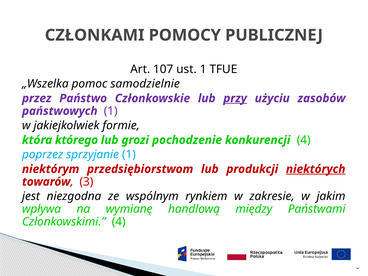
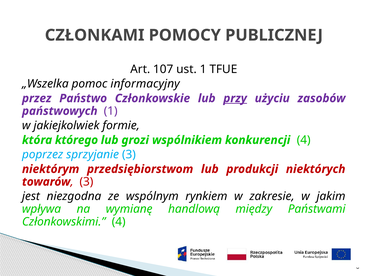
samodzielnie: samodzielnie -> informacyjny (145, 84)
pochodzenie: pochodzenie -> wspólnikiem (187, 140)
sprzyjanie 1: 1 -> 3 (129, 155)
niektórych underline: present -> none (316, 169)
